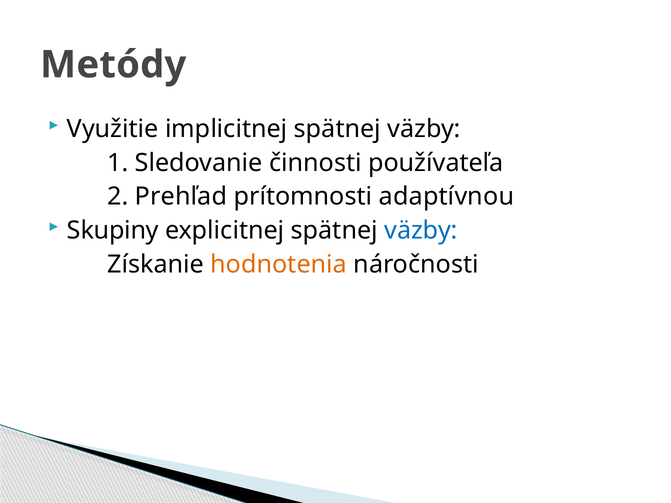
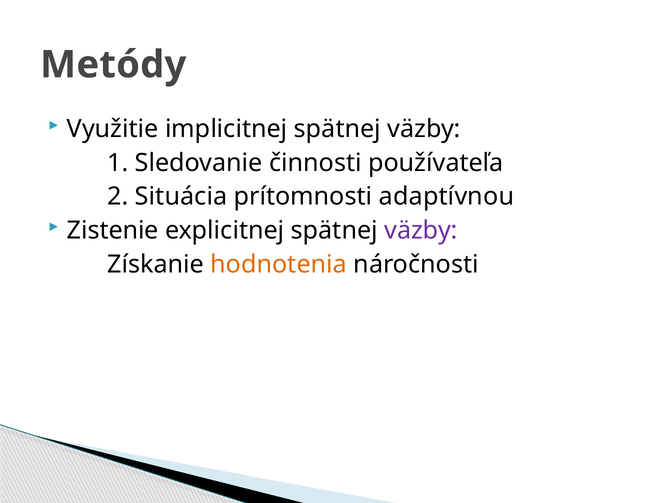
Prehľad: Prehľad -> Situácia (181, 197)
Skupiny: Skupiny -> Zistenie (113, 231)
väzby colour: blue -> purple (421, 231)
